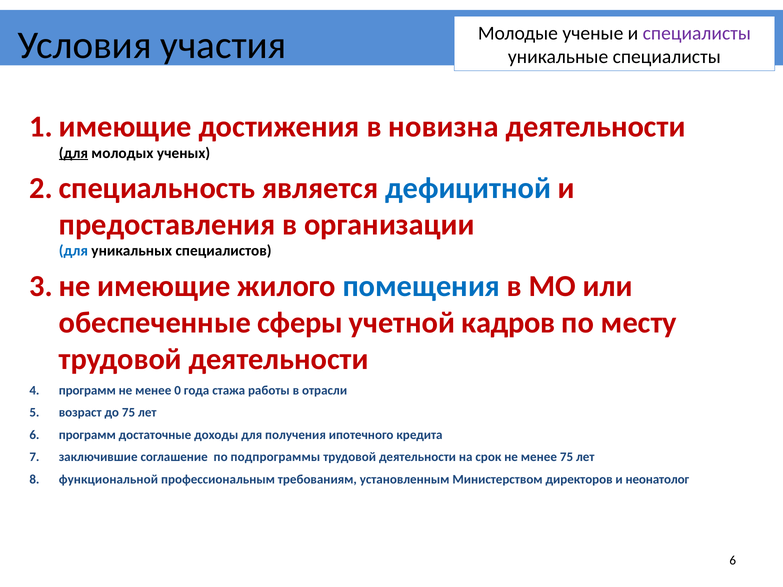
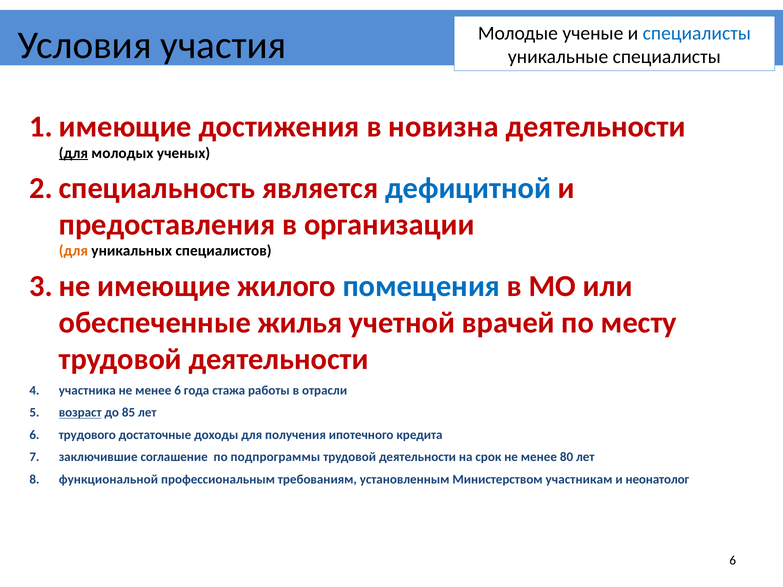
специалисты colour: purple -> blue (697, 33)
для colour: blue -> orange (73, 251)
сферы: сферы -> жилья (300, 323)
кадров: кадров -> врачей (508, 323)
программ: программ -> участника (87, 391)
менее 0: 0 -> 6 (178, 391)
возраст underline: none -> present (80, 413)
до 75: 75 -> 85 (129, 413)
6 программ: программ -> трудового (87, 435)
менее 75: 75 -> 80 (567, 457)
директоров: директоров -> участникам (579, 479)
